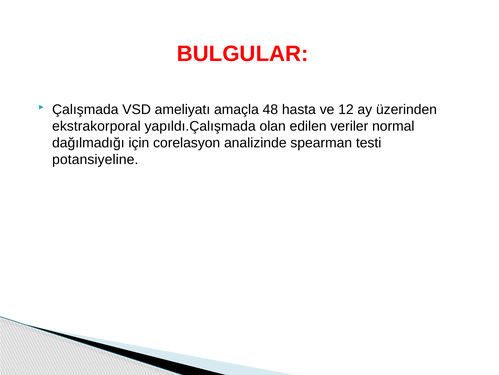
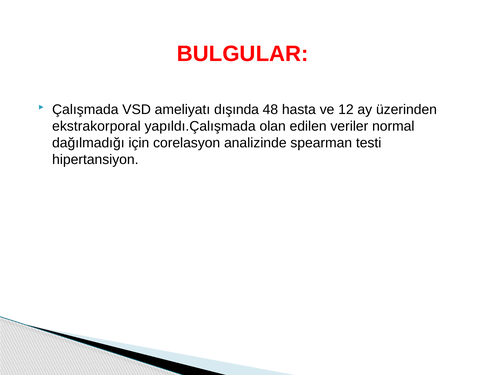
amaçla: amaçla -> dışında (237, 109)
potansiyeline: potansiyeline -> hipertansiyon (95, 159)
